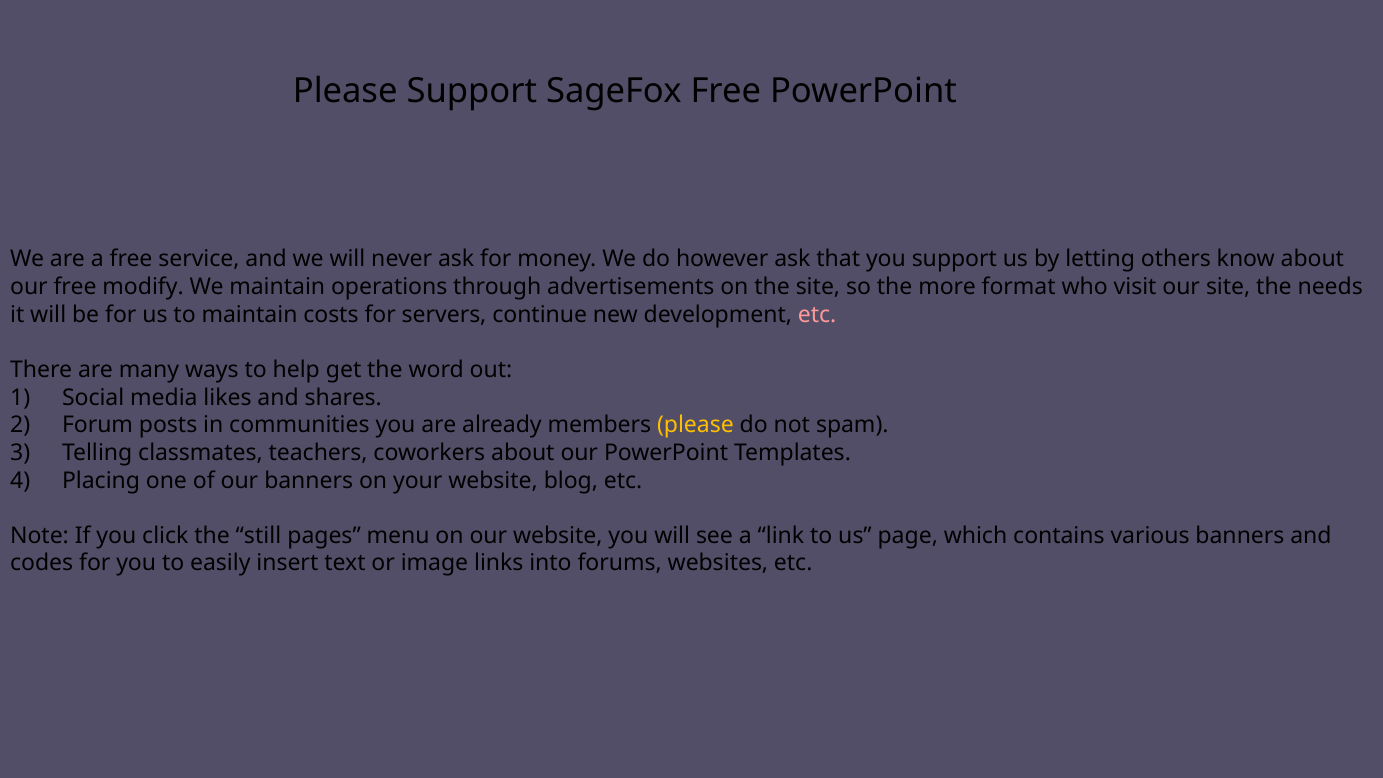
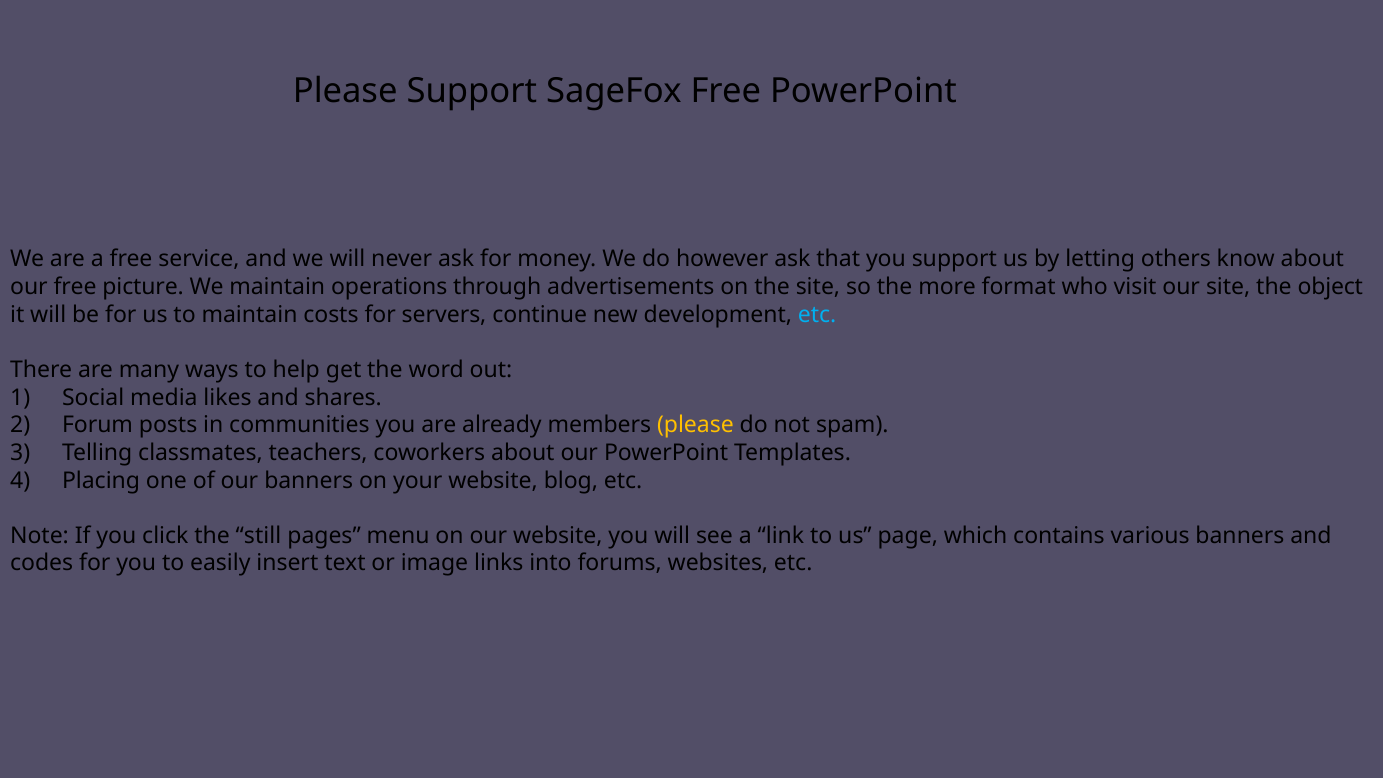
modify: modify -> picture (143, 287)
needs: needs -> object (1330, 287)
etc colour: pink -> light blue (817, 315)
